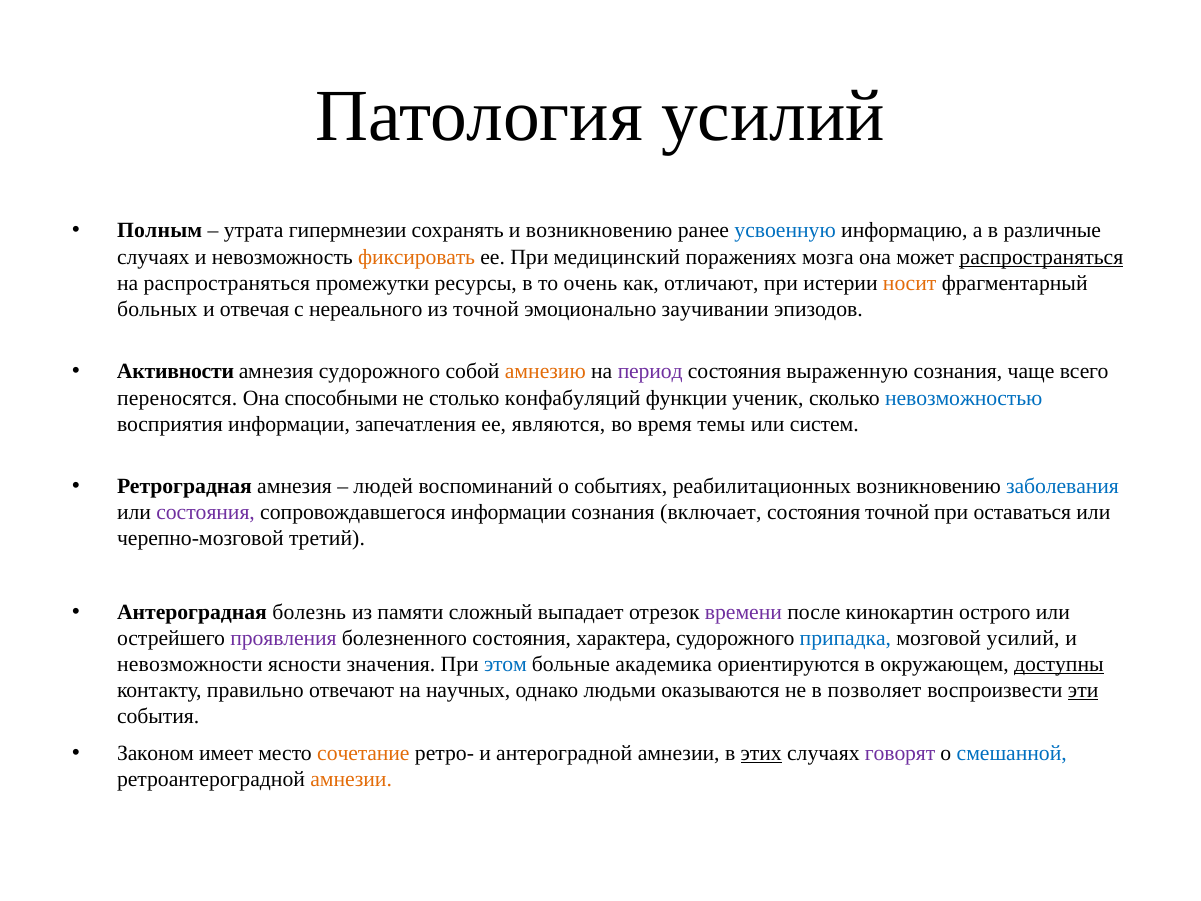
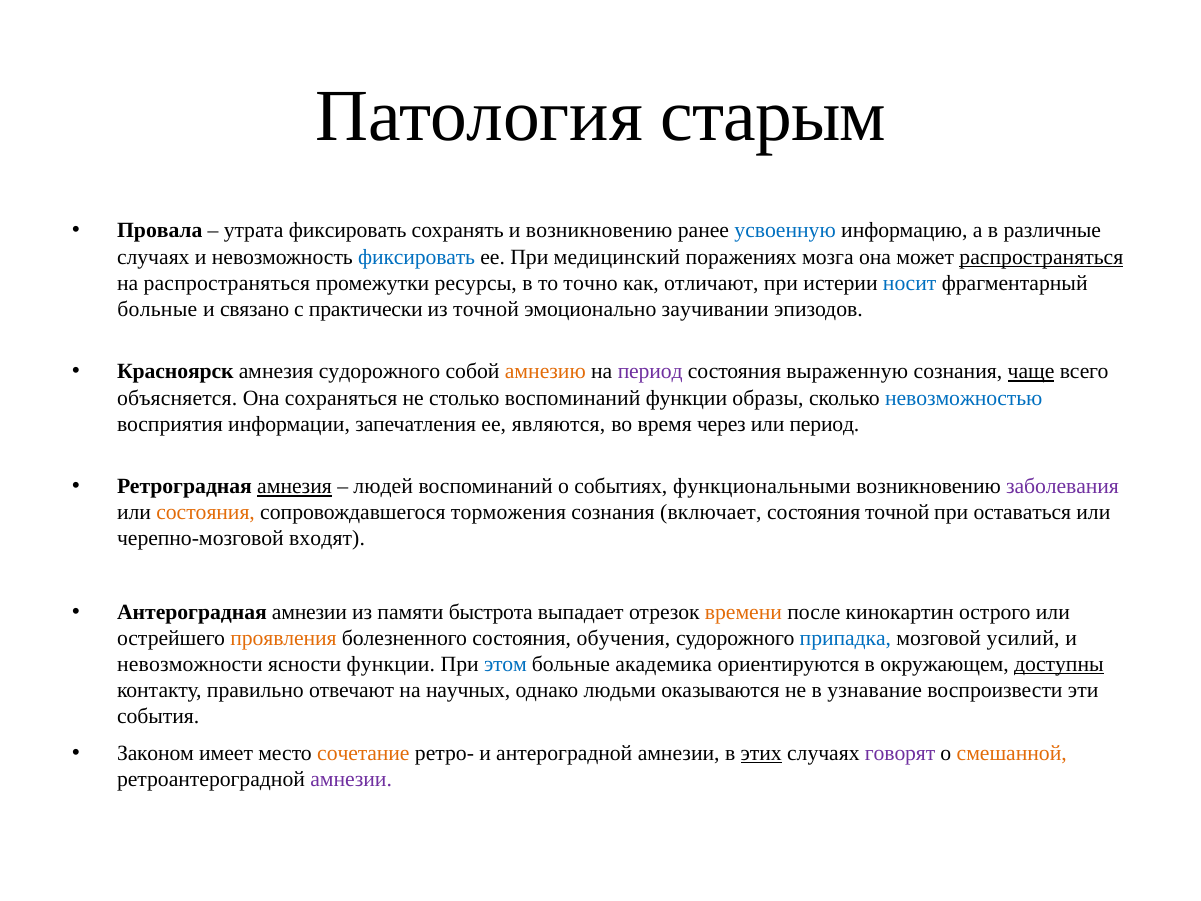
Патология усилий: усилий -> старым (773, 116)
Полным: Полным -> Провала (160, 231)
утрата гипермнезии: гипермнезии -> фиксировать (348, 231)
фиксировать colour: orange -> blue (417, 257)
очень: очень -> точно (591, 283)
носит colour: orange -> blue (910, 283)
больных: больных -> больные (157, 309)
отвечая: отвечая -> связано (255, 309)
нереального: нереального -> практически (366, 309)
Активности: Активности -> Красноярск (175, 372)
чаще underline: none -> present (1031, 372)
переносятся: переносятся -> объясняется (177, 398)
способными: способными -> сохраняться (341, 398)
столько конфабуляций: конфабуляций -> воспоминаний (573, 398)
ученик: ученик -> образы (768, 398)
темы: темы -> через (721, 424)
или систем: систем -> период (824, 424)
амнезия underline: none -> present (295, 487)
реабилитационных: реабилитационных -> функциональными (762, 487)
заболевания colour: blue -> purple (1063, 487)
состояния colour: purple -> orange (206, 513)
сопровождавшегося информации: информации -> торможения (508, 513)
третий: третий -> входят (327, 539)
Антероградная болезнь: болезнь -> амнезии (309, 612)
сложный: сложный -> быстрота (491, 612)
времени colour: purple -> orange (743, 612)
проявления colour: purple -> orange (284, 638)
характера: характера -> обучения (623, 638)
ясности значения: значения -> функции (391, 664)
позволяет: позволяет -> узнавание (875, 690)
эти underline: present -> none (1083, 690)
смешанной colour: blue -> orange (1012, 753)
амнезии colour: orange -> purple (351, 779)
